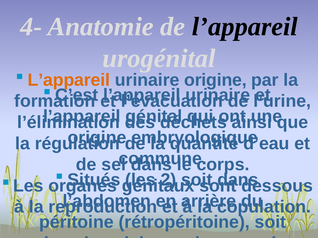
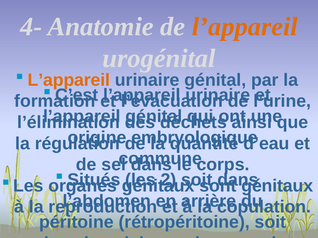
l’appareil colour: black -> orange (245, 27)
urinaire origine: origine -> génital (215, 80)
sont dessous: dessous -> génitaux (277, 186)
